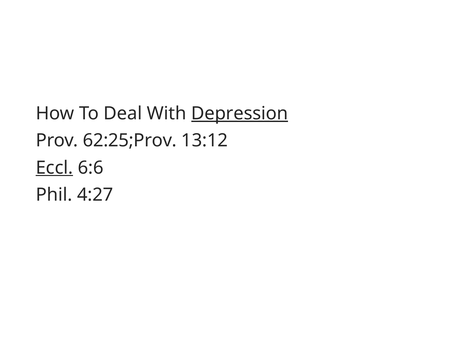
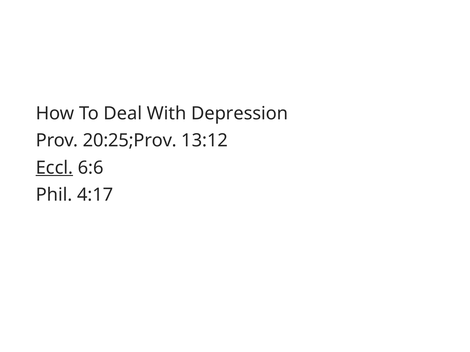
Depression underline: present -> none (240, 114)
62:25;Prov: 62:25;Prov -> 20:25;Prov (130, 141)
4:27: 4:27 -> 4:17 (95, 195)
